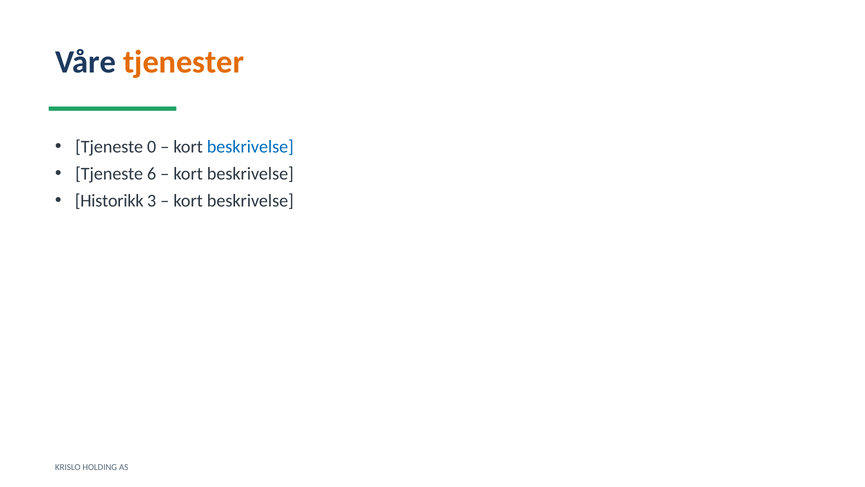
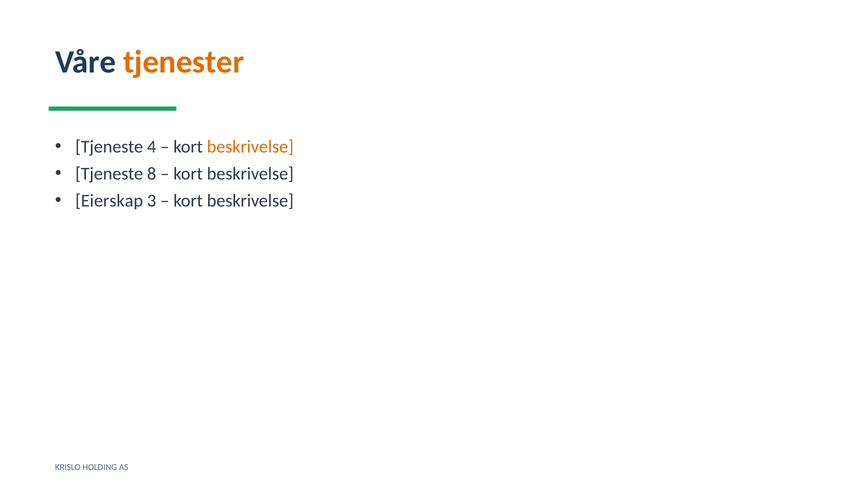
0: 0 -> 4 (152, 147)
beskrivelse colour: blue -> orange (250, 147)
6: 6 -> 8 (152, 174)
Historikk: Historikk -> Eierskap (109, 201)
